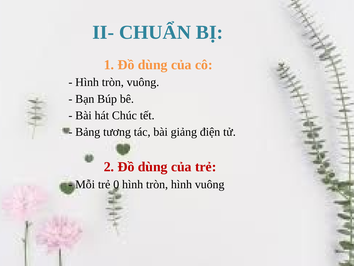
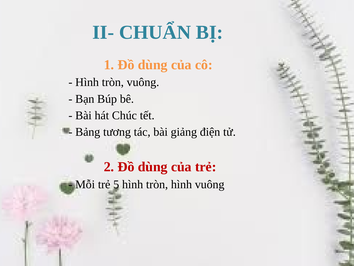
0: 0 -> 5 (116, 184)
